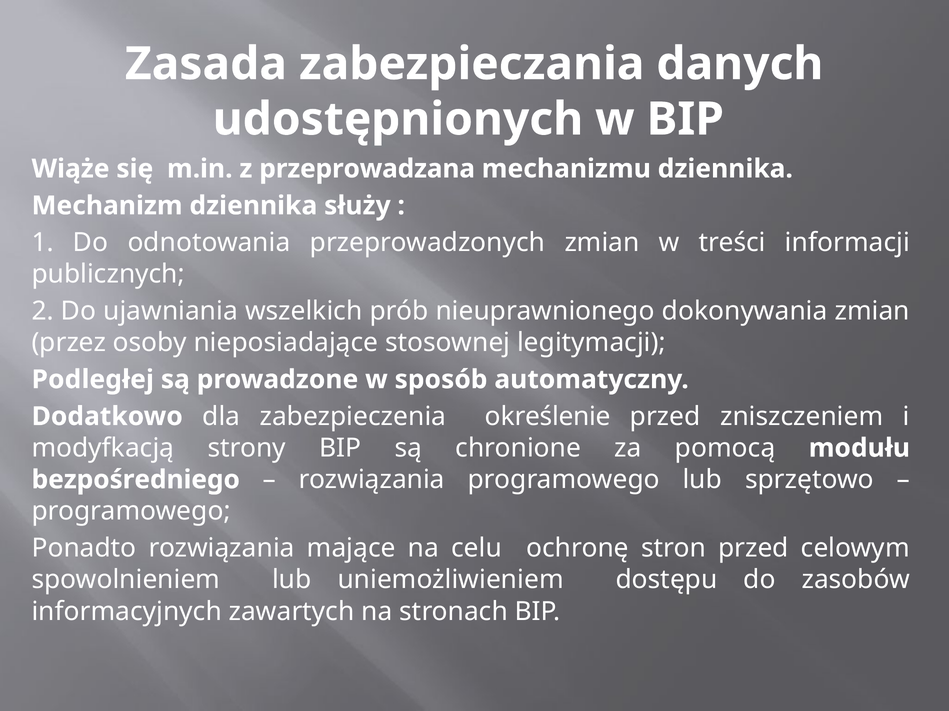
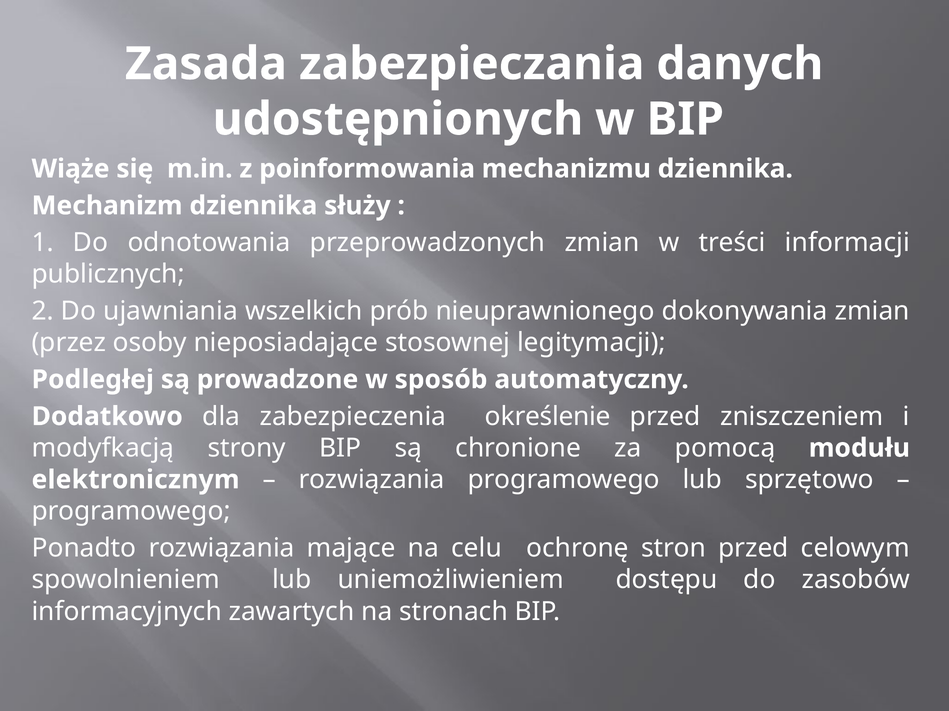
przeprowadzana: przeprowadzana -> poinformowania (367, 169)
bezpośredniego: bezpośredniego -> elektronicznym (136, 480)
